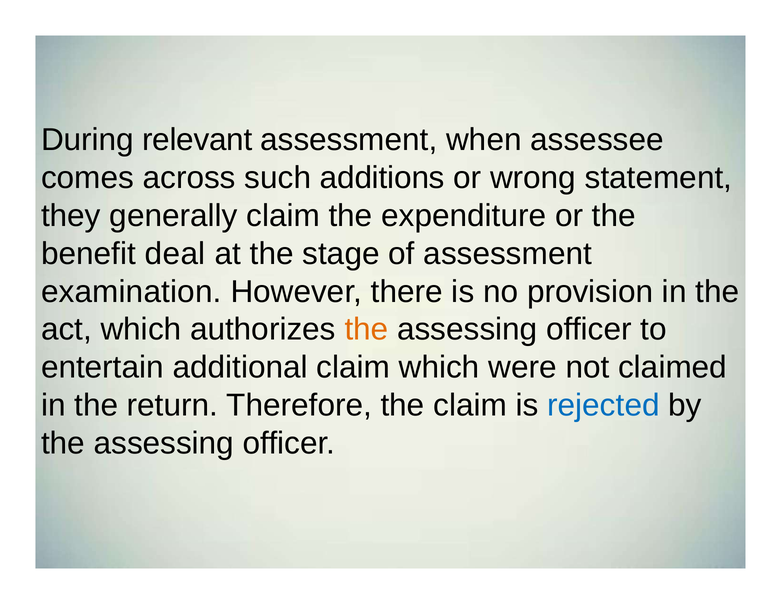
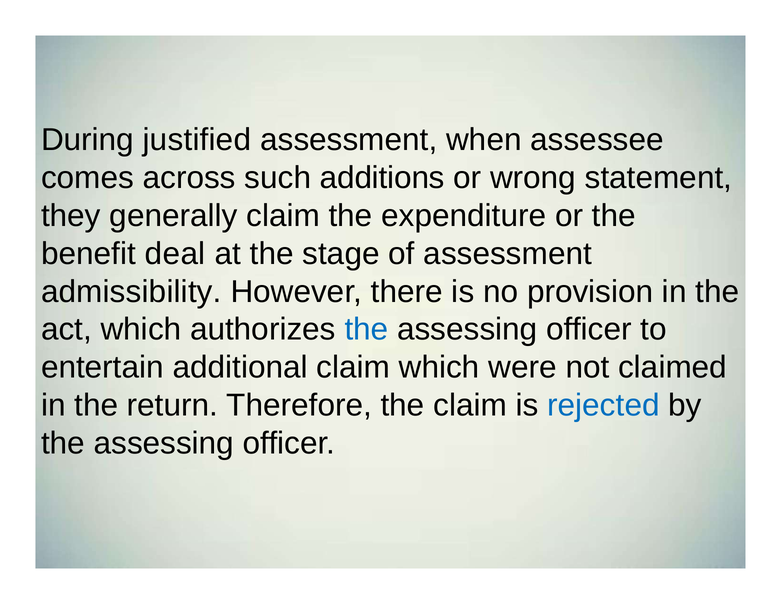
relevant: relevant -> justified (197, 140)
examination: examination -> admissibility (131, 291)
the colour: orange -> blue (366, 329)
